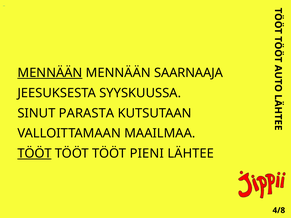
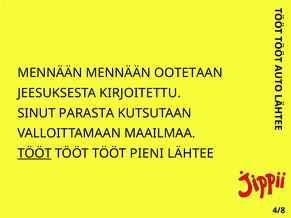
MENNÄÄN underline: present -> none (50, 73)
SAARNAAJA: SAARNAAJA -> OOTETAAN (188, 73)
SYYSKUUSSA: SYYSKUUSSA -> KIRJOITETTU (140, 93)
